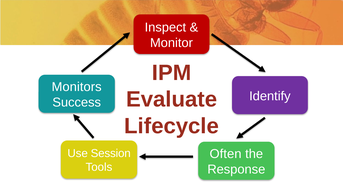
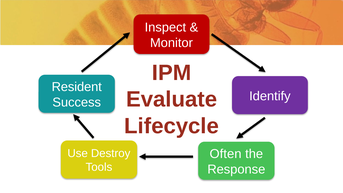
Monitors: Monitors -> Resident (77, 87)
Session: Session -> Destroy (111, 153)
